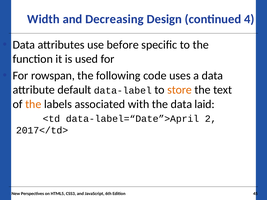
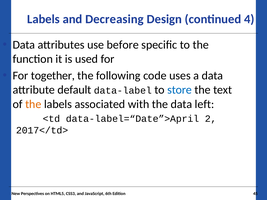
Width: Width -> Labels (43, 19)
rowspan: rowspan -> together (53, 76)
store colour: orange -> blue (180, 90)
laid: laid -> left (205, 104)
